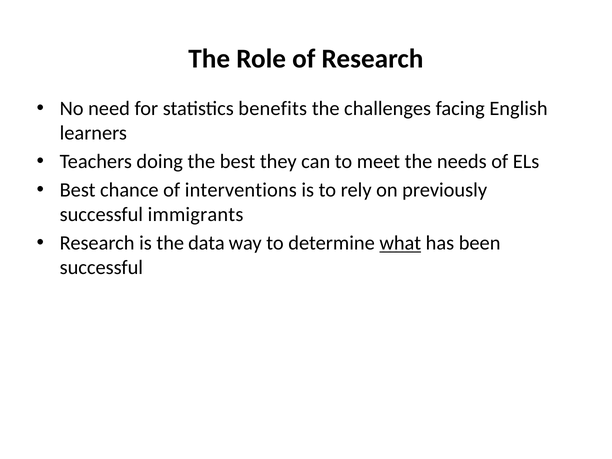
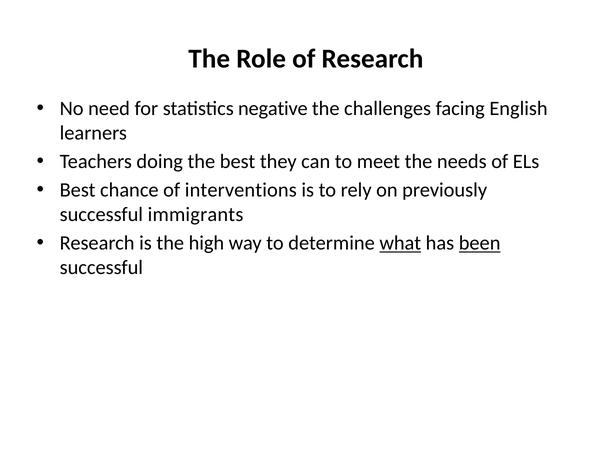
benefits: benefits -> negative (273, 109)
data: data -> high (206, 243)
been underline: none -> present (480, 243)
